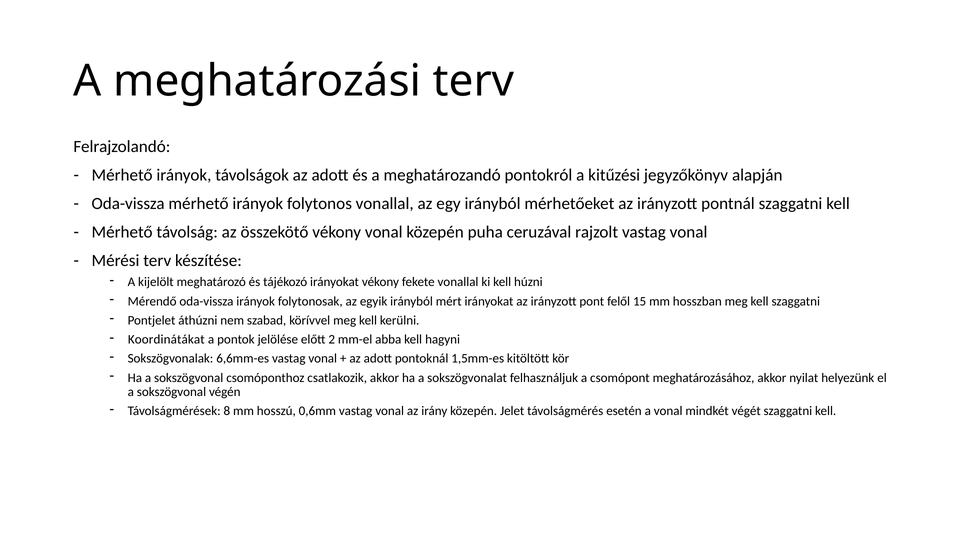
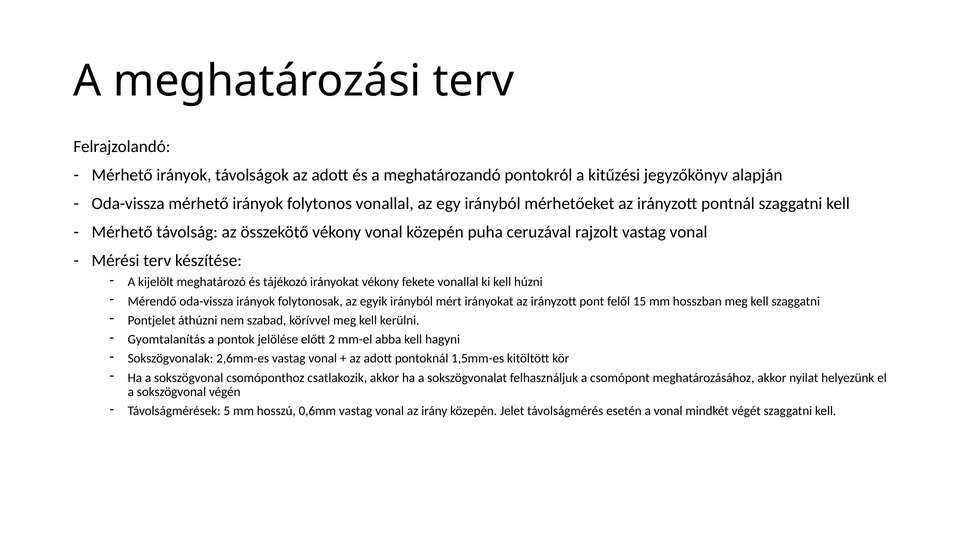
Koordinátákat: Koordinátákat -> Gyomtalanítás (166, 339)
6,6mm-es: 6,6mm-es -> 2,6mm-es (243, 358)
8: 8 -> 5 (227, 411)
